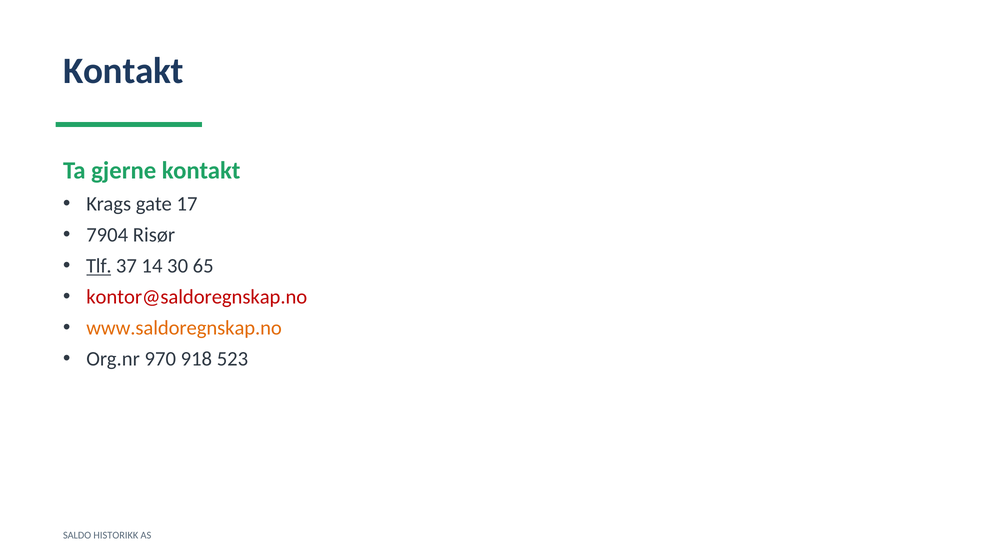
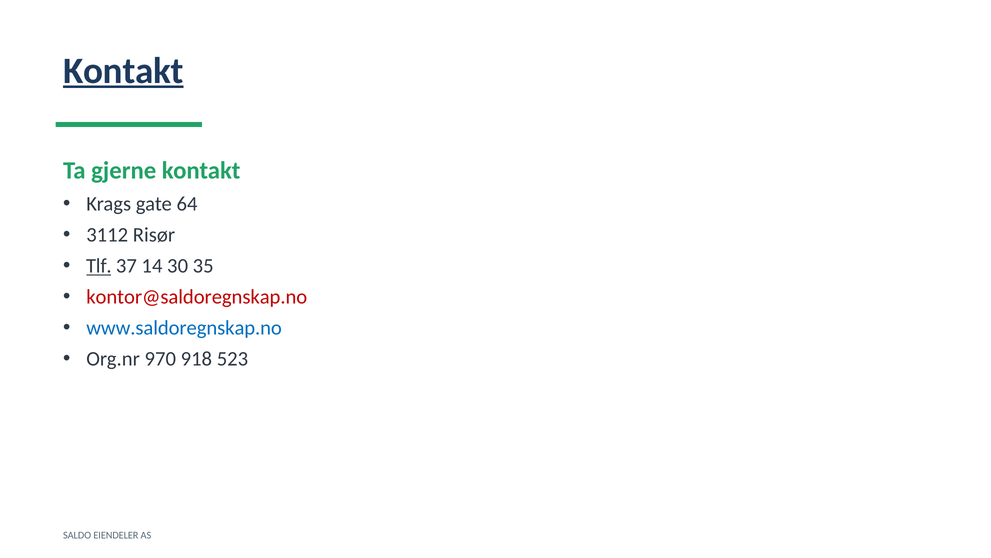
Kontakt underline: none -> present (123, 71)
17: 17 -> 64 (187, 204)
7904: 7904 -> 3112 (107, 235)
65: 65 -> 35 (203, 266)
www.saldoregnskap.no colour: orange -> blue (184, 328)
HISTORIKK: HISTORIKK -> EIENDELER (116, 535)
